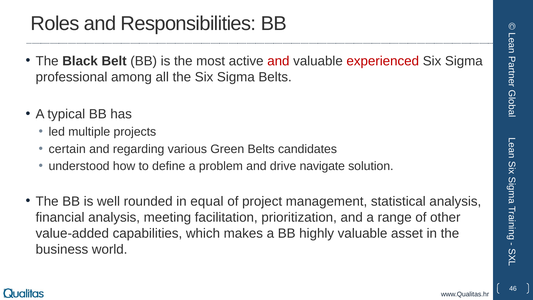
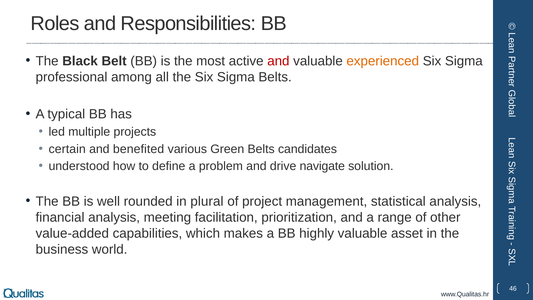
experienced colour: red -> orange (383, 61)
regarding: regarding -> benefited (139, 149)
equal: equal -> plural (207, 201)
